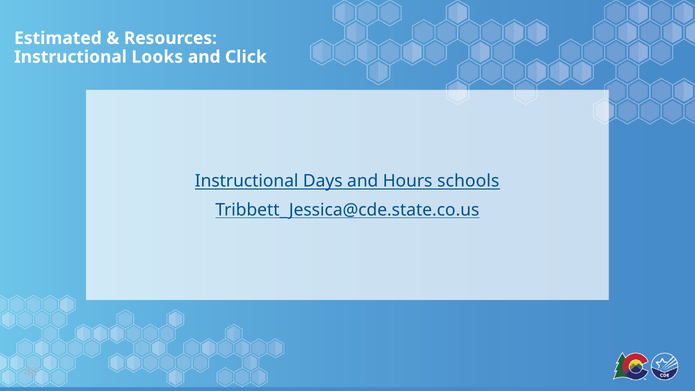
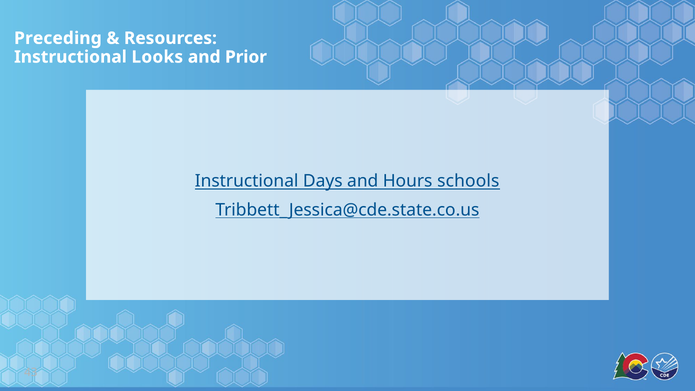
Estimated: Estimated -> Preceding (58, 38)
Click: Click -> Prior (246, 57)
